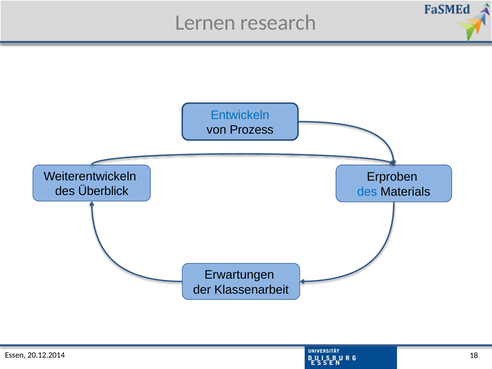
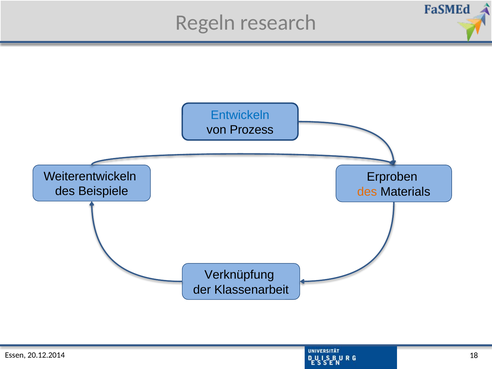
Lernen: Lernen -> Regeln (205, 23)
Überblick: Überblick -> Beispiele (103, 191)
des colour: blue -> orange (367, 192)
Erwartungen: Erwartungen -> Verknüpfung (239, 275)
